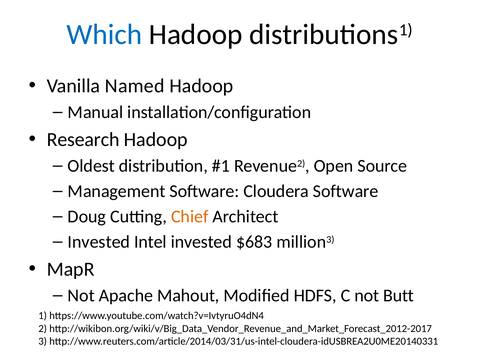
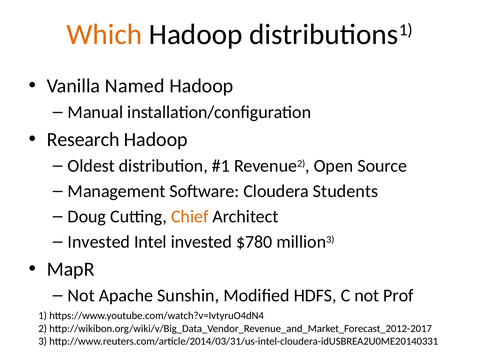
Which colour: blue -> orange (104, 34)
Cloudera Software: Software -> Students (346, 191)
$683: $683 -> $780 (254, 241)
Mahout: Mahout -> Sunshin (188, 295)
Butt: Butt -> Prof (399, 295)
